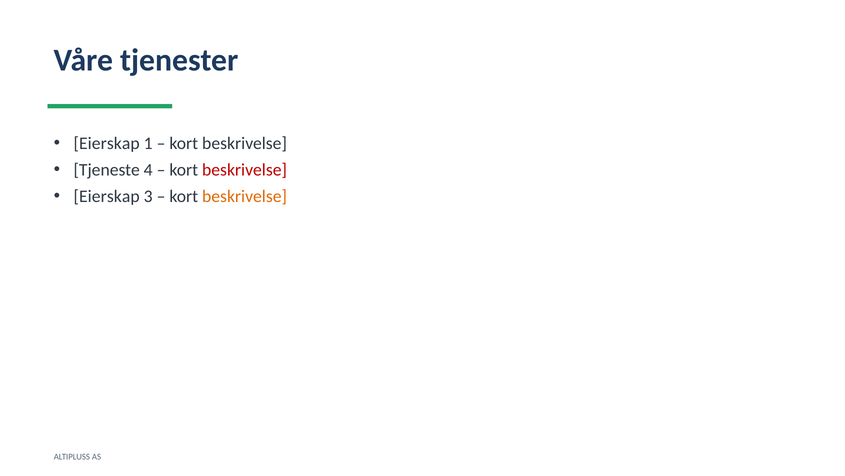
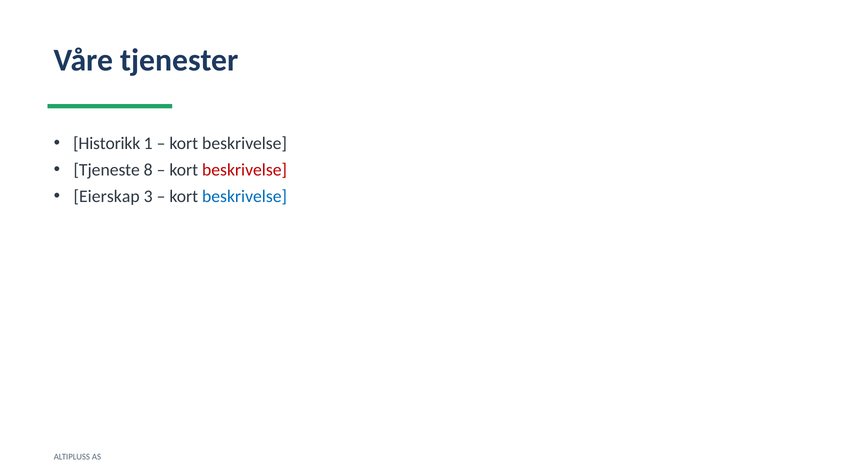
Eierskap: Eierskap -> Historikk (107, 143)
4: 4 -> 8 (148, 170)
beskrivelse colour: orange -> blue (245, 196)
